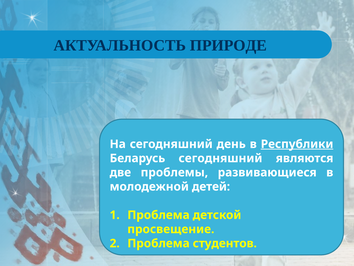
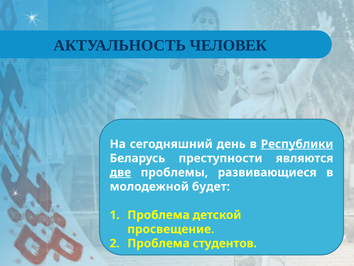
ПРИРОДЕ: ПРИРОДЕ -> ЧЕЛОВЕК (228, 45)
Беларусь сегодняшний: сегодняшний -> преступности (220, 158)
две underline: none -> present (120, 172)
детей: детей -> будет (211, 186)
